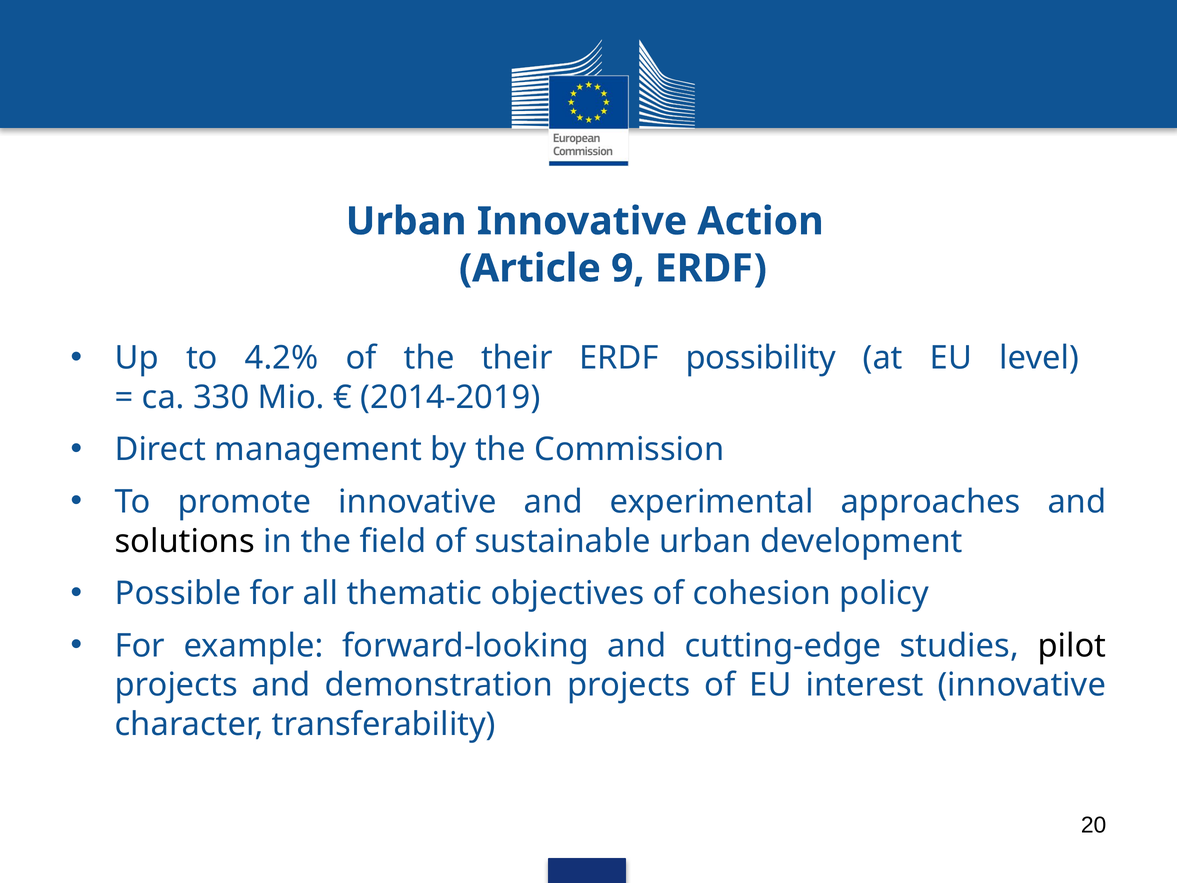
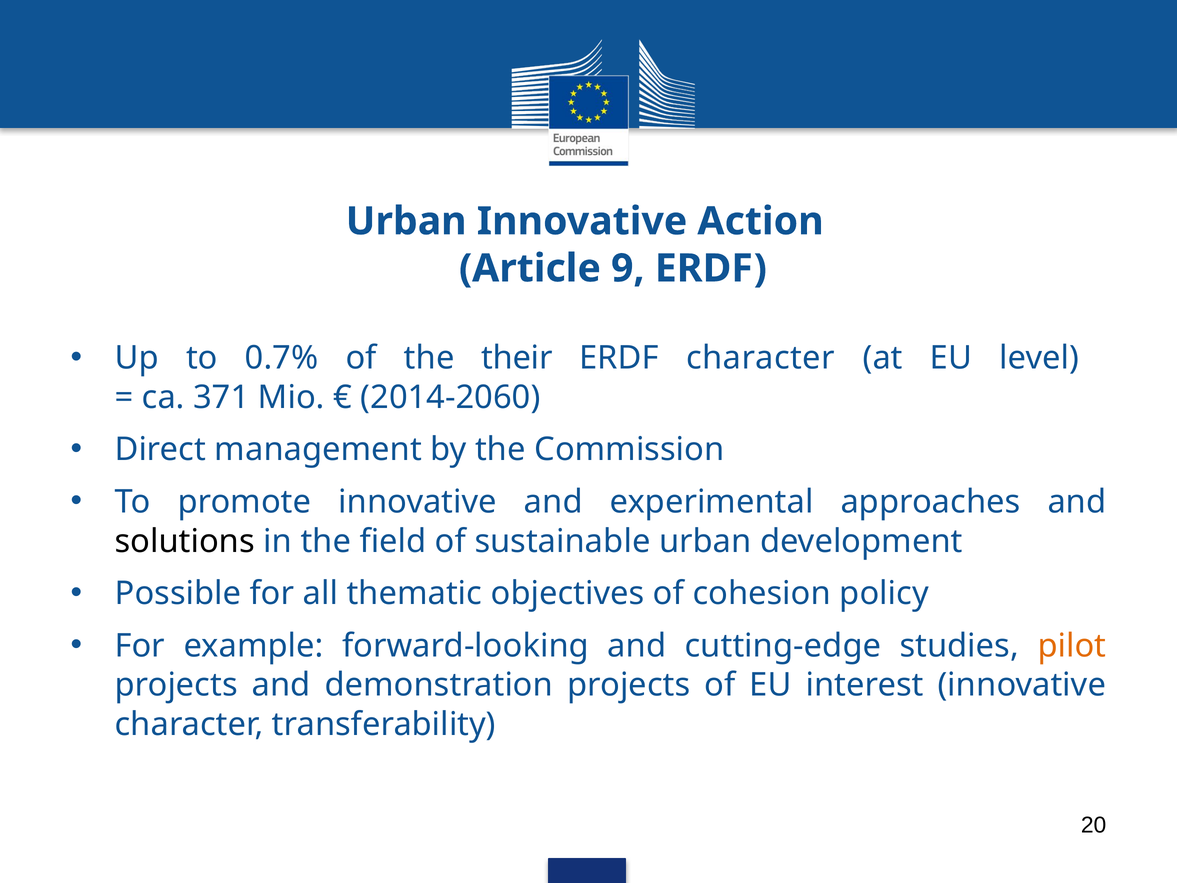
4.2%: 4.2% -> 0.7% (282, 358)
ERDF possibility: possibility -> character (760, 358)
330: 330 -> 371 (221, 397)
2014-2019: 2014-2019 -> 2014-2060 (450, 397)
pilot colour: black -> orange (1072, 646)
